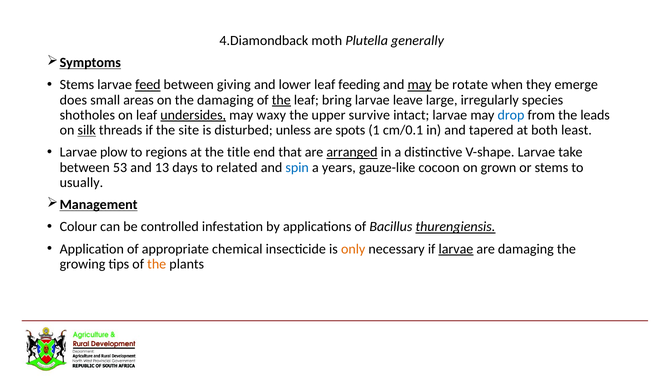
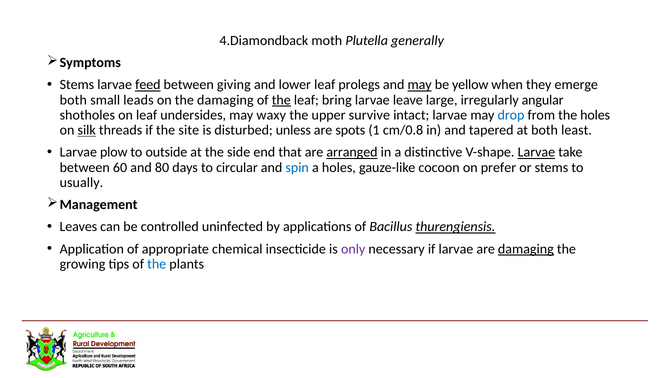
Symptoms underline: present -> none (90, 63)
feeding: feeding -> prolegs (359, 85)
rotate: rotate -> yellow (470, 85)
does: does -> both (73, 100)
areas: areas -> leads (138, 100)
species: species -> angular (543, 100)
undersides underline: present -> none (193, 115)
the leads: leads -> holes (595, 115)
cm/0.1: cm/0.1 -> cm/0.8 (403, 130)
regions: regions -> outside (166, 152)
title: title -> side (239, 152)
Larvae underline: none -> present (536, 152)
53: 53 -> 60 (120, 167)
13: 13 -> 80 (162, 167)
related: related -> circular (237, 167)
a years: years -> holes (339, 167)
grown: grown -> prefer (498, 167)
Management underline: present -> none (99, 205)
Colour: Colour -> Leaves (78, 227)
infestation: infestation -> uninfected (232, 227)
only colour: orange -> purple (353, 249)
larvae underline: present -> none (456, 249)
damaging underline: none -> present (526, 249)
the colour: orange -> blue (157, 264)
